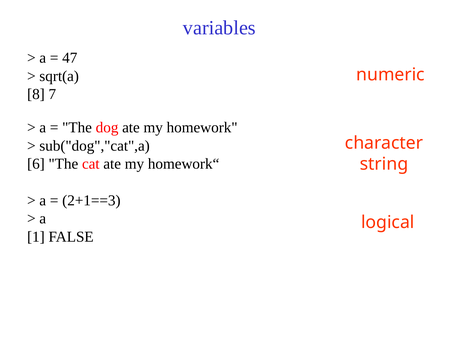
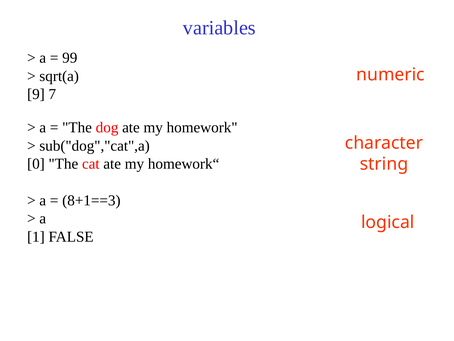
47: 47 -> 99 (70, 58)
8: 8 -> 9 (36, 94)
6: 6 -> 0 (36, 164)
2+1==3: 2+1==3 -> 8+1==3 (91, 200)
